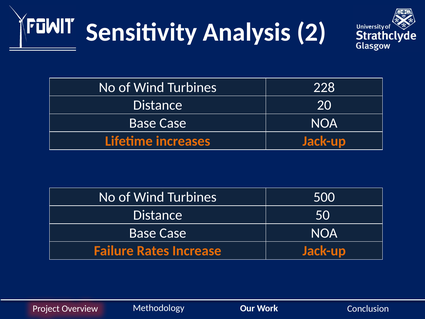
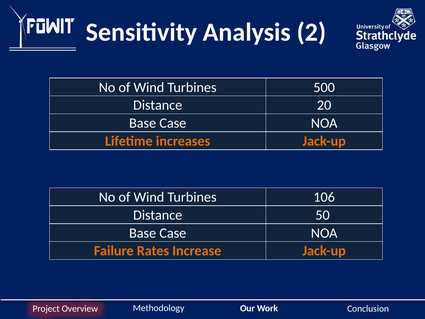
228: 228 -> 500 (324, 87)
500: 500 -> 106 (324, 197)
